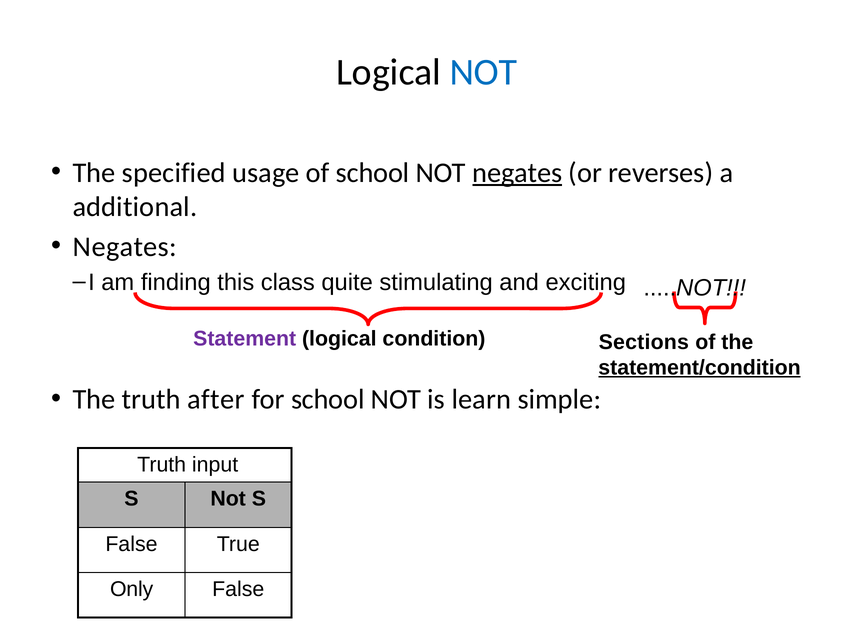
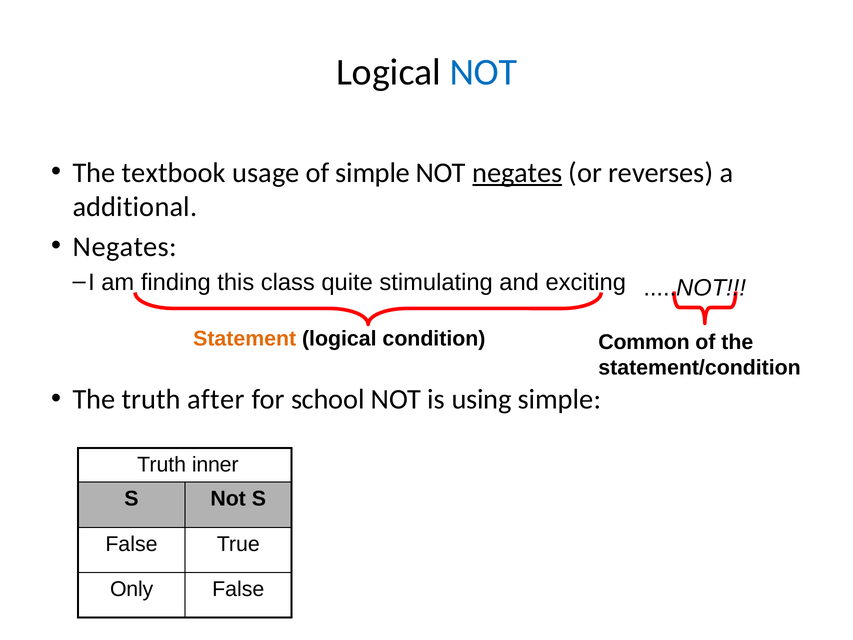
specified: specified -> textbook (174, 173)
of school: school -> simple (373, 173)
Statement colour: purple -> orange (245, 339)
Sections: Sections -> Common (644, 342)
statement/condition underline: present -> none (700, 367)
learn: learn -> using (481, 399)
input: input -> inner (215, 464)
